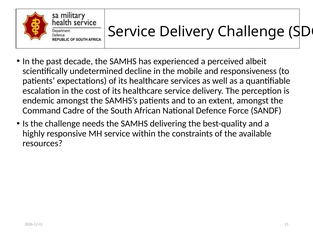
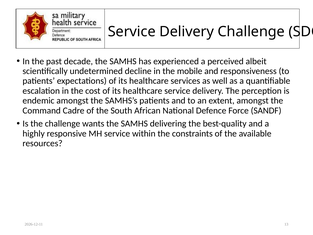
needs: needs -> wants (93, 124)
